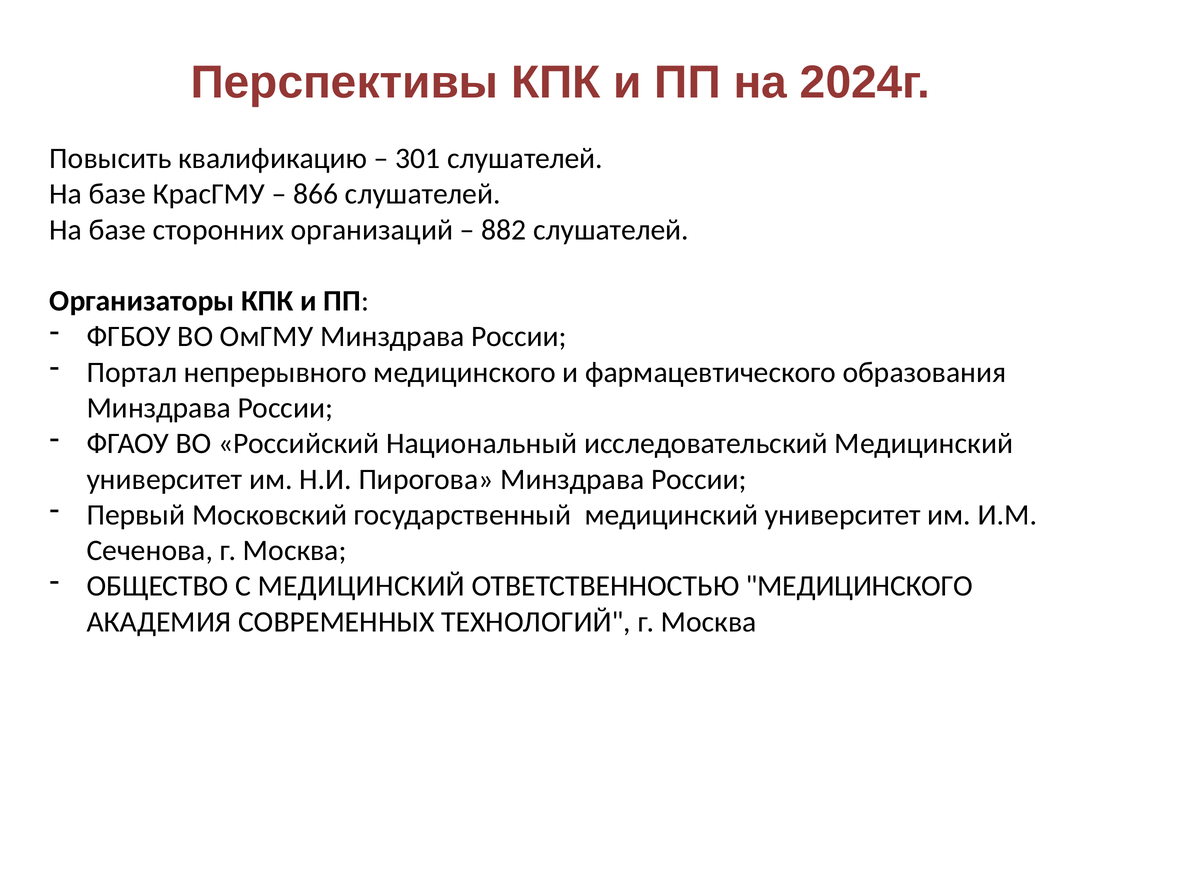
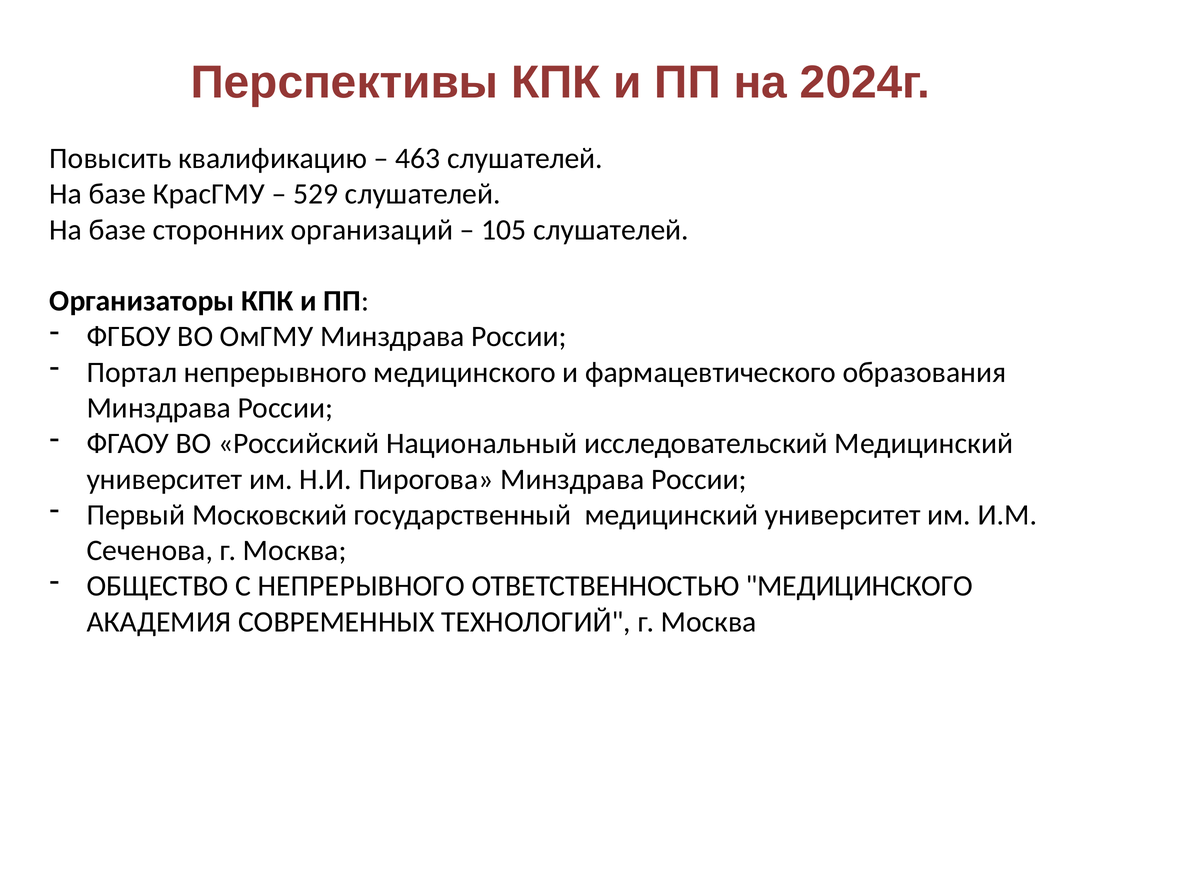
301: 301 -> 463 (418, 158)
866: 866 -> 529 (316, 194)
882: 882 -> 105 (504, 230)
С МЕДИЦИНСКИЙ: МЕДИЦИНСКИЙ -> НЕПРЕРЫВНОГО (361, 586)
